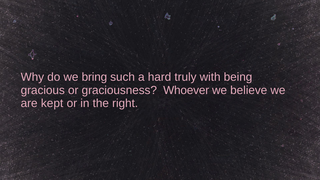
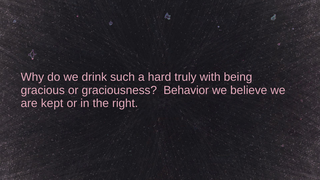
bring: bring -> drink (94, 77)
Whoever: Whoever -> Behavior (186, 90)
